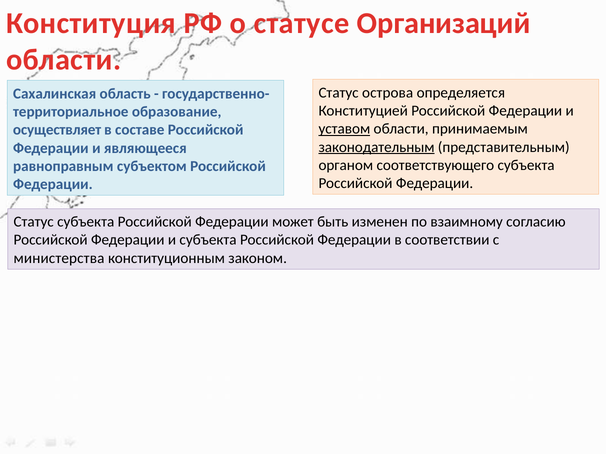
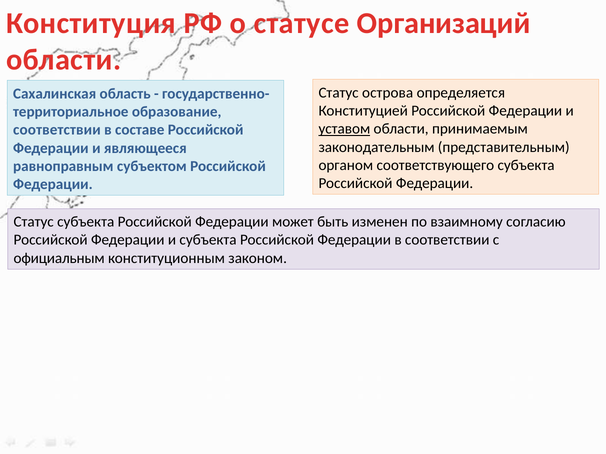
осуществляет: осуществляет -> соответствии (57, 130)
законодательным underline: present -> none (377, 147)
министерства: министерства -> официальным (59, 258)
